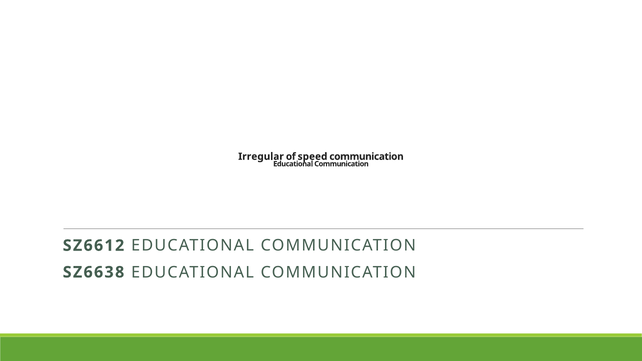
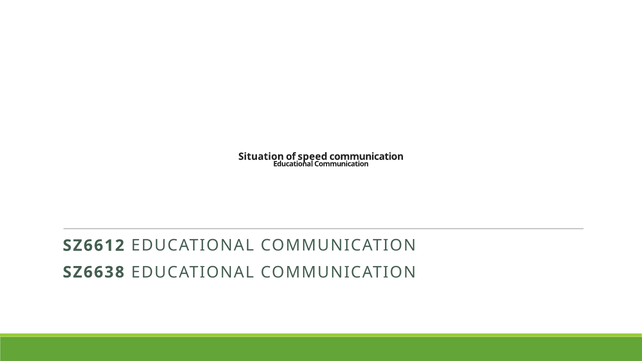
Irregular: Irregular -> Situation (261, 157)
